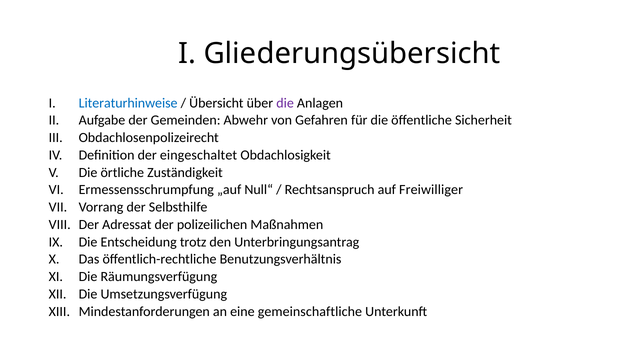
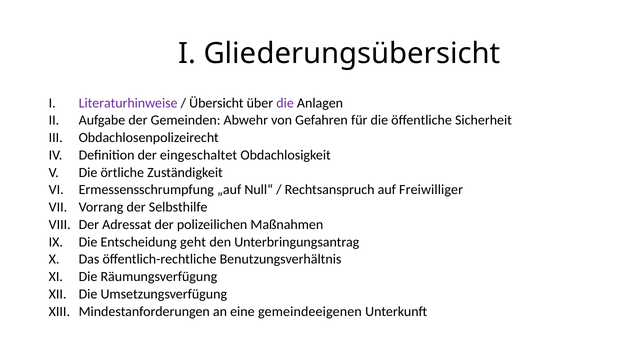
Literaturhinweise colour: blue -> purple (128, 103)
trotz: trotz -> geht (193, 242)
gemeinschaftliche: gemeinschaftliche -> gemeindeeigenen (310, 312)
